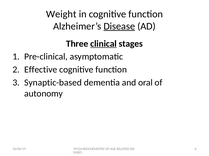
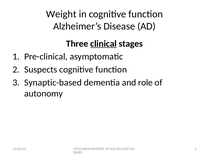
Disease underline: present -> none (119, 26)
Effective: Effective -> Suspects (41, 70)
oral: oral -> role (145, 83)
